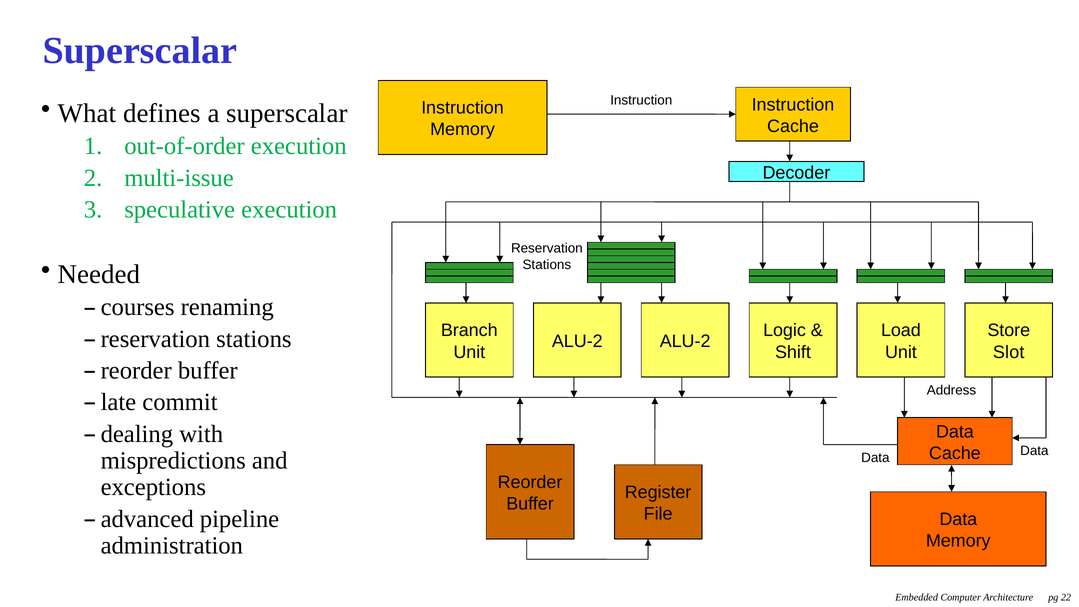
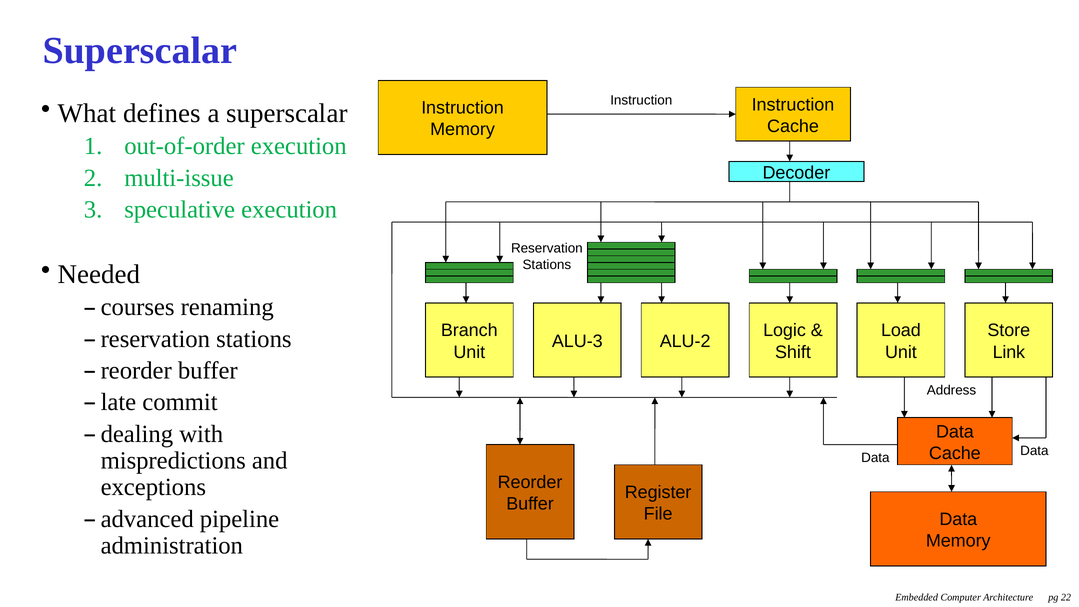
ALU-2: ALU-2 -> ALU-3 (577, 341)
Slot: Slot -> Link (1009, 352)
